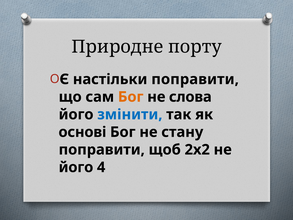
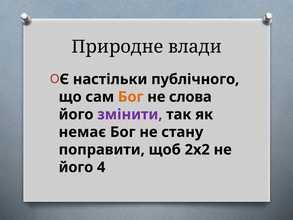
порту: порту -> влади (195, 47)
настільки поправити: поправити -> публічного (195, 79)
змінити colour: blue -> purple (130, 114)
основі: основі -> немає (82, 132)
